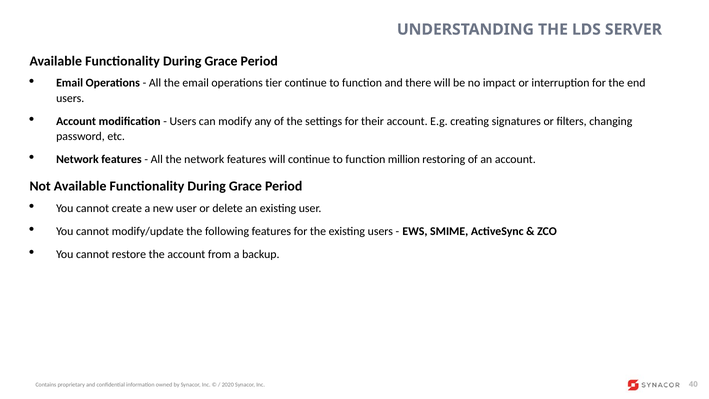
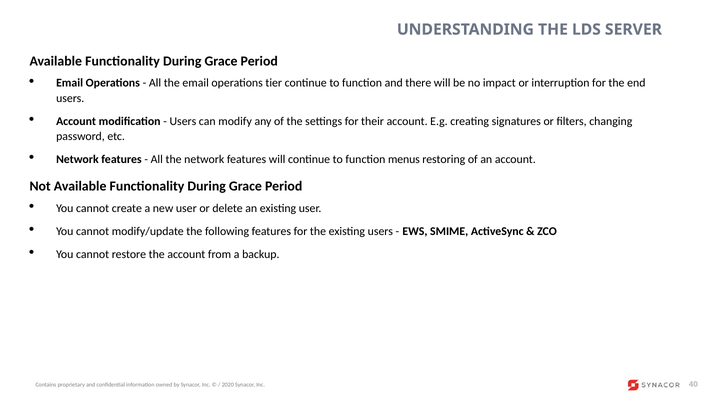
million: million -> menus (404, 159)
